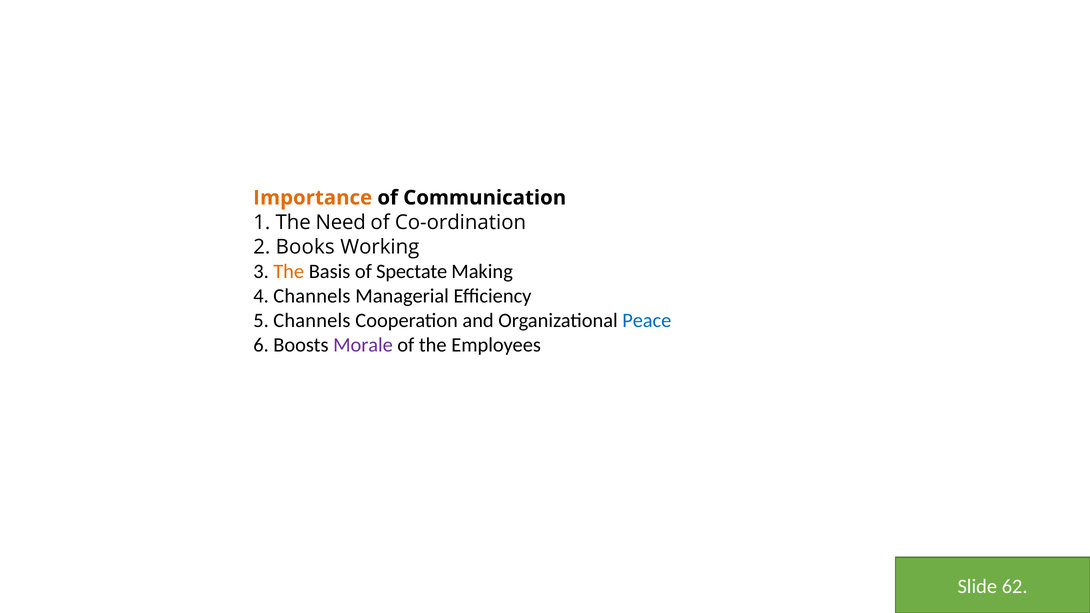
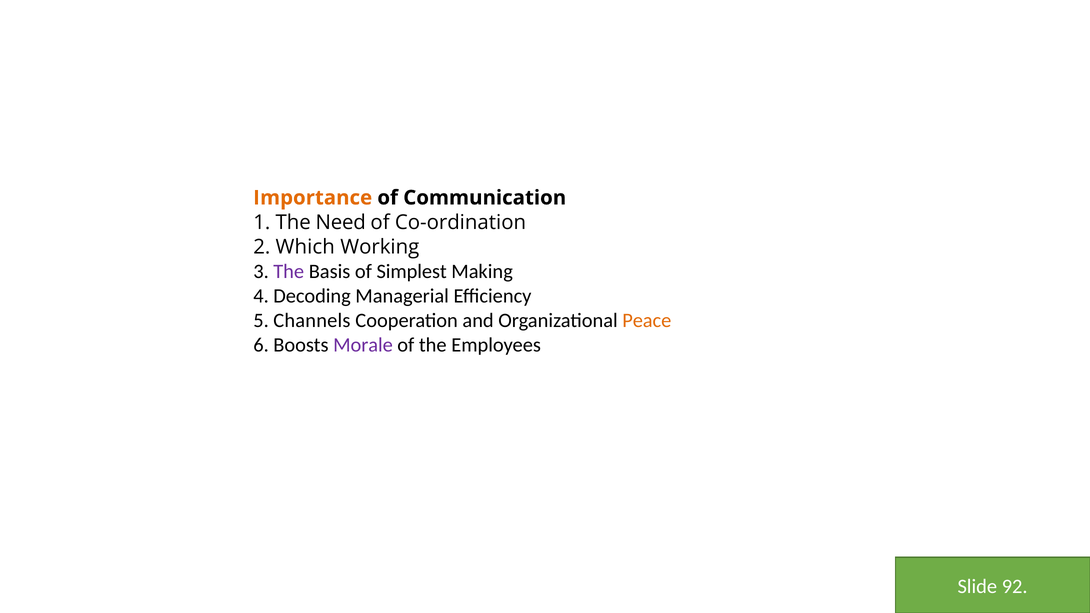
Books: Books -> Which (305, 247)
The colour: orange -> purple (289, 271)
Spectate: Spectate -> Simplest (412, 271)
4 Channels: Channels -> Decoding (312, 296)
Peace colour: blue -> orange (647, 320)
62: 62 -> 92 (1015, 587)
